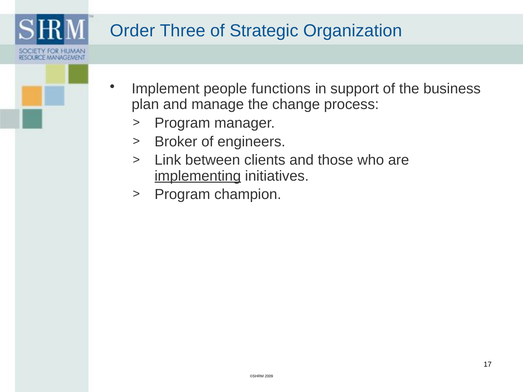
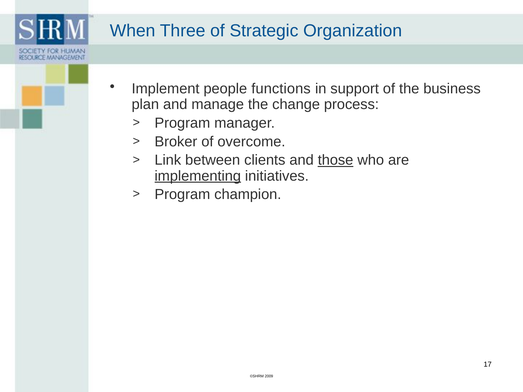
Order: Order -> When (133, 31)
engineers: engineers -> overcome (251, 142)
those underline: none -> present (336, 160)
